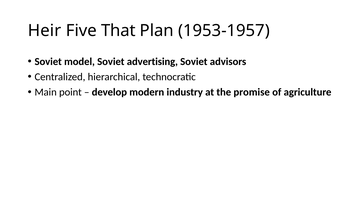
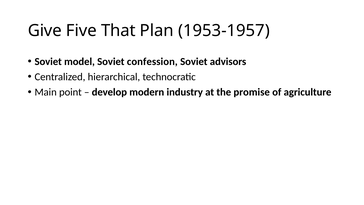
Heir: Heir -> Give (45, 31)
advertising: advertising -> confession (152, 62)
